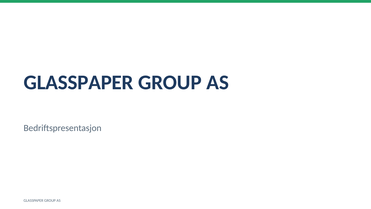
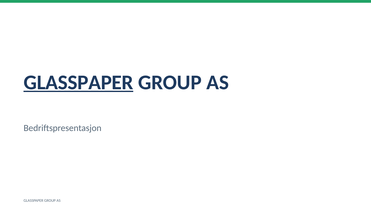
GLASSPAPER underline: none -> present (79, 82)
